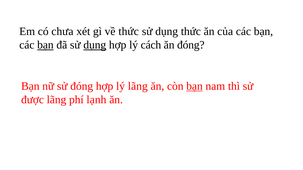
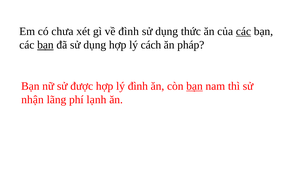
về thức: thức -> đình (129, 31)
các underline: none -> present (243, 31)
dụng underline: present -> none (95, 45)
ăn đóng: đóng -> pháp (191, 45)
sử đóng: đóng -> được (82, 86)
lý lãng: lãng -> đình (138, 86)
được: được -> nhận (32, 100)
